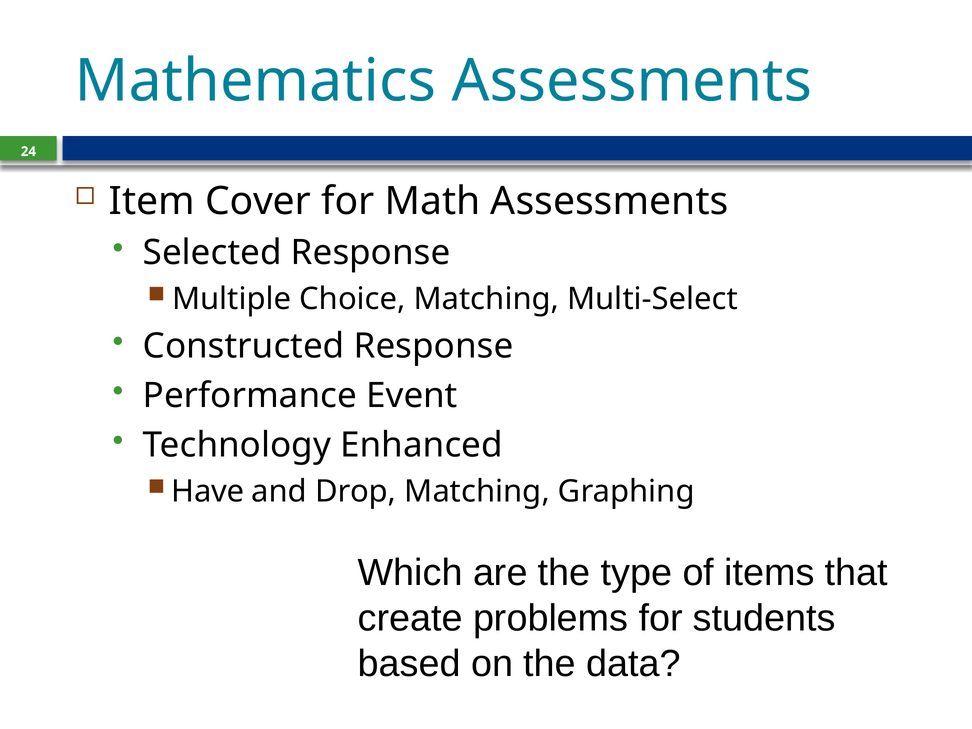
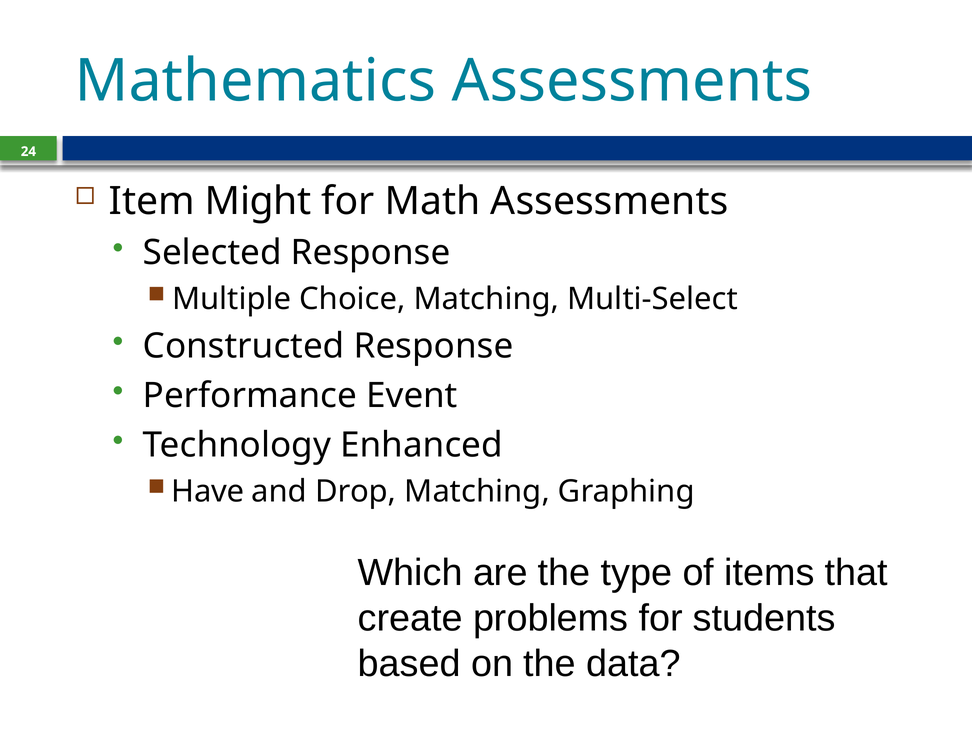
Cover: Cover -> Might (258, 201)
